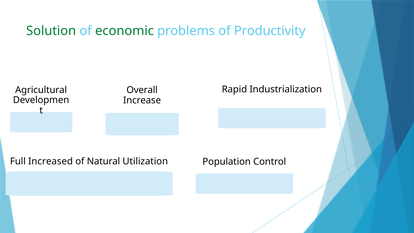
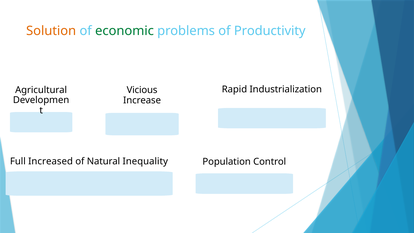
Solution colour: green -> orange (51, 31)
Overall: Overall -> Vicious (142, 90)
Utilization: Utilization -> Inequality (145, 161)
